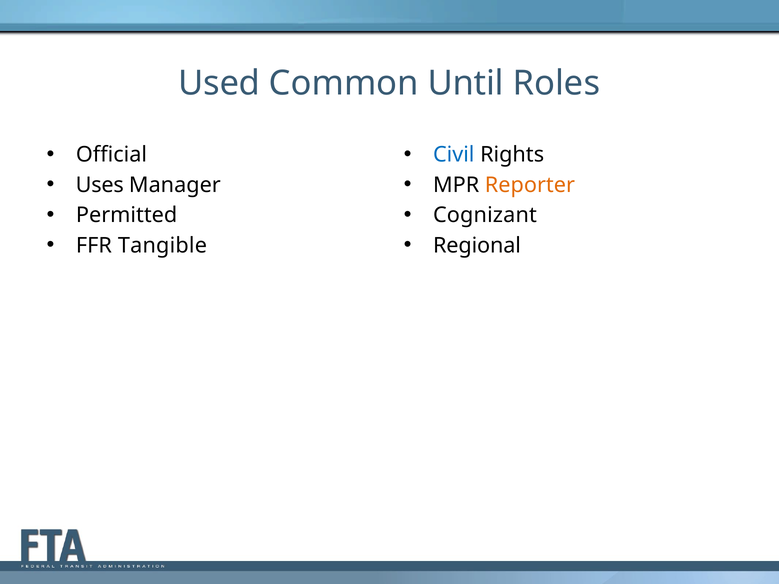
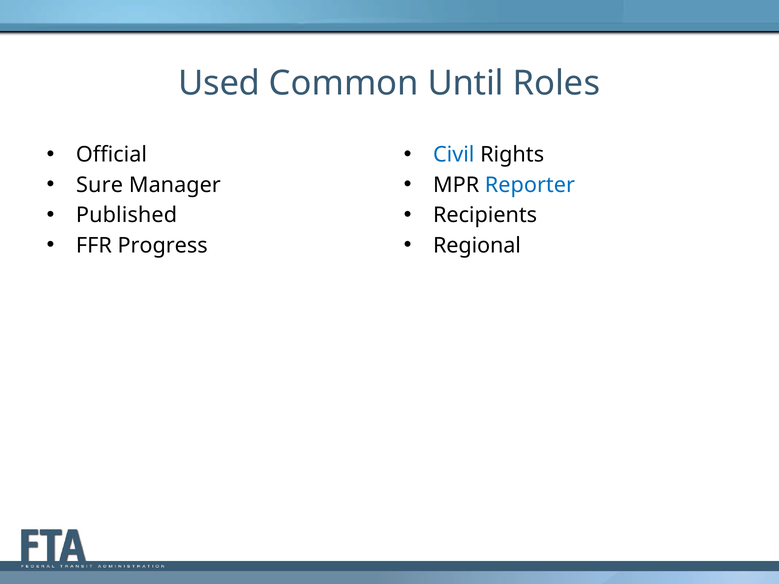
Uses: Uses -> Sure (100, 185)
Reporter colour: orange -> blue (530, 185)
Permitted: Permitted -> Published (127, 215)
Cognizant: Cognizant -> Recipients (485, 215)
Tangible: Tangible -> Progress (163, 246)
